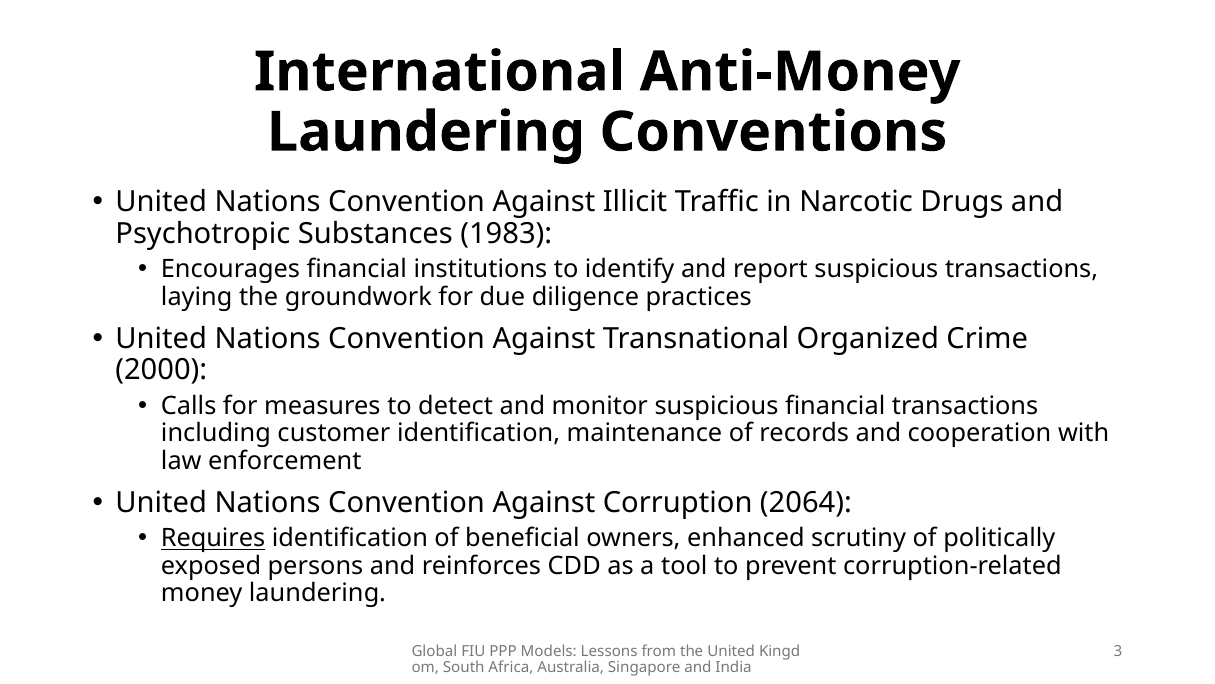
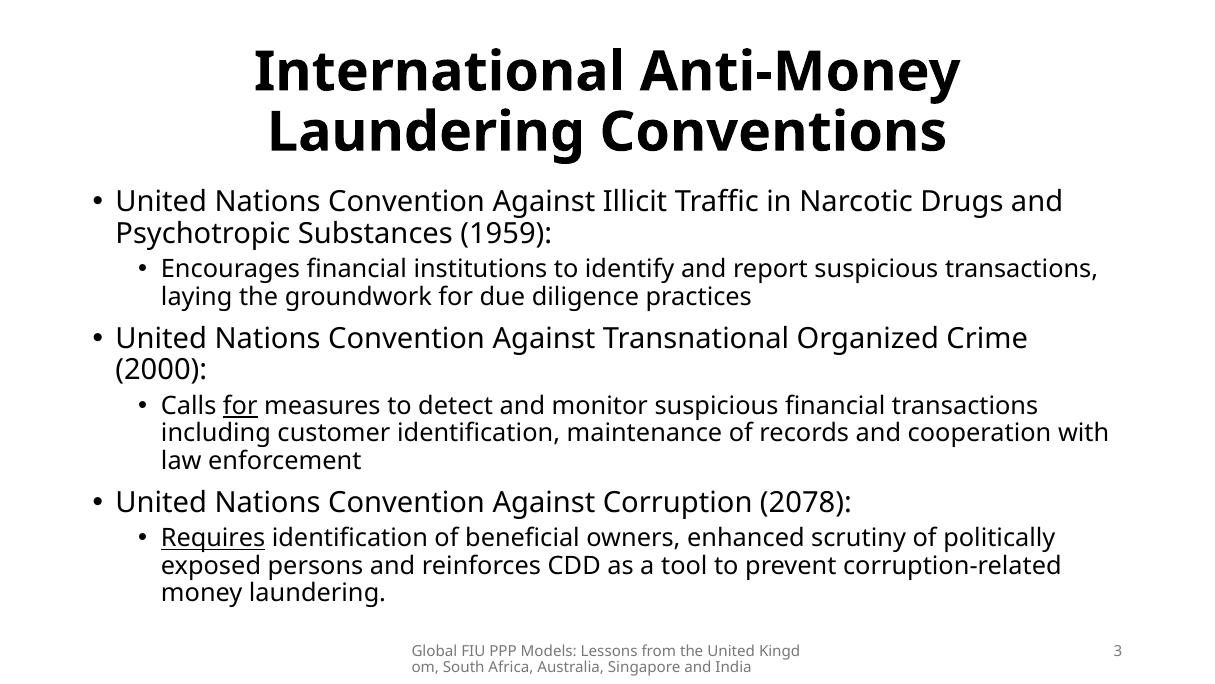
1983: 1983 -> 1959 (506, 233)
for underline: none -> present (240, 406)
2064: 2064 -> 2078 (806, 502)
